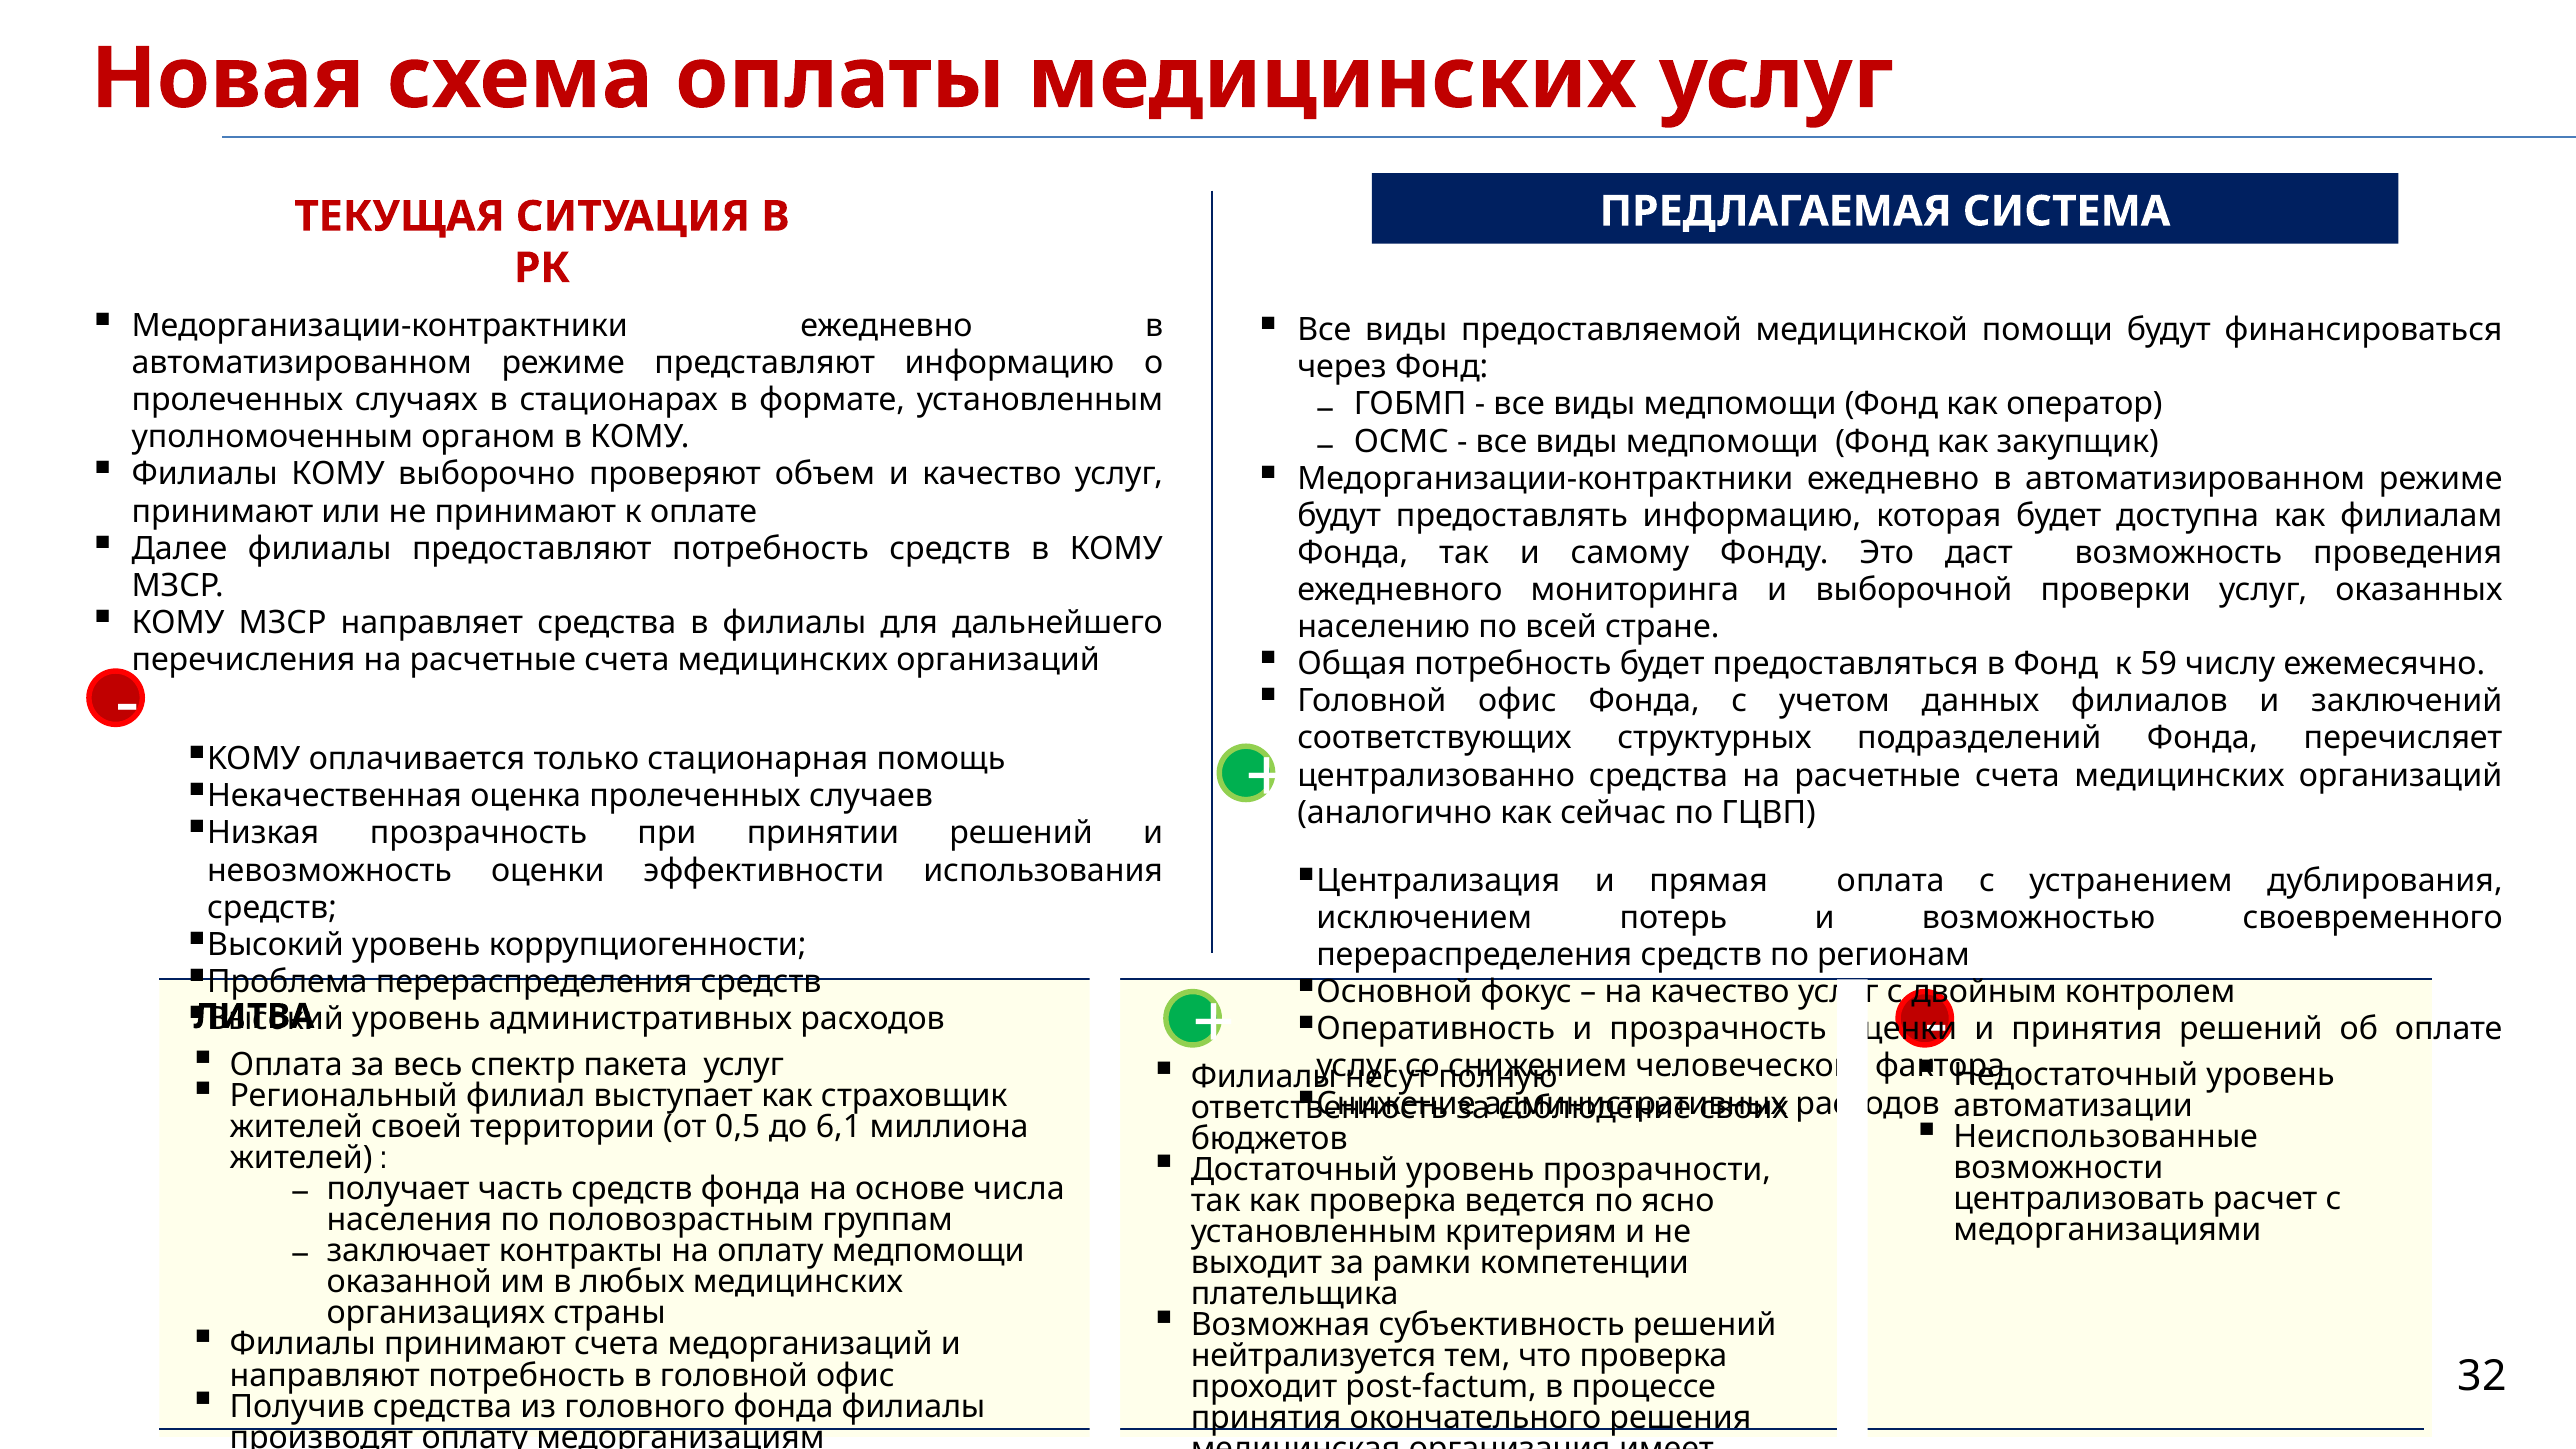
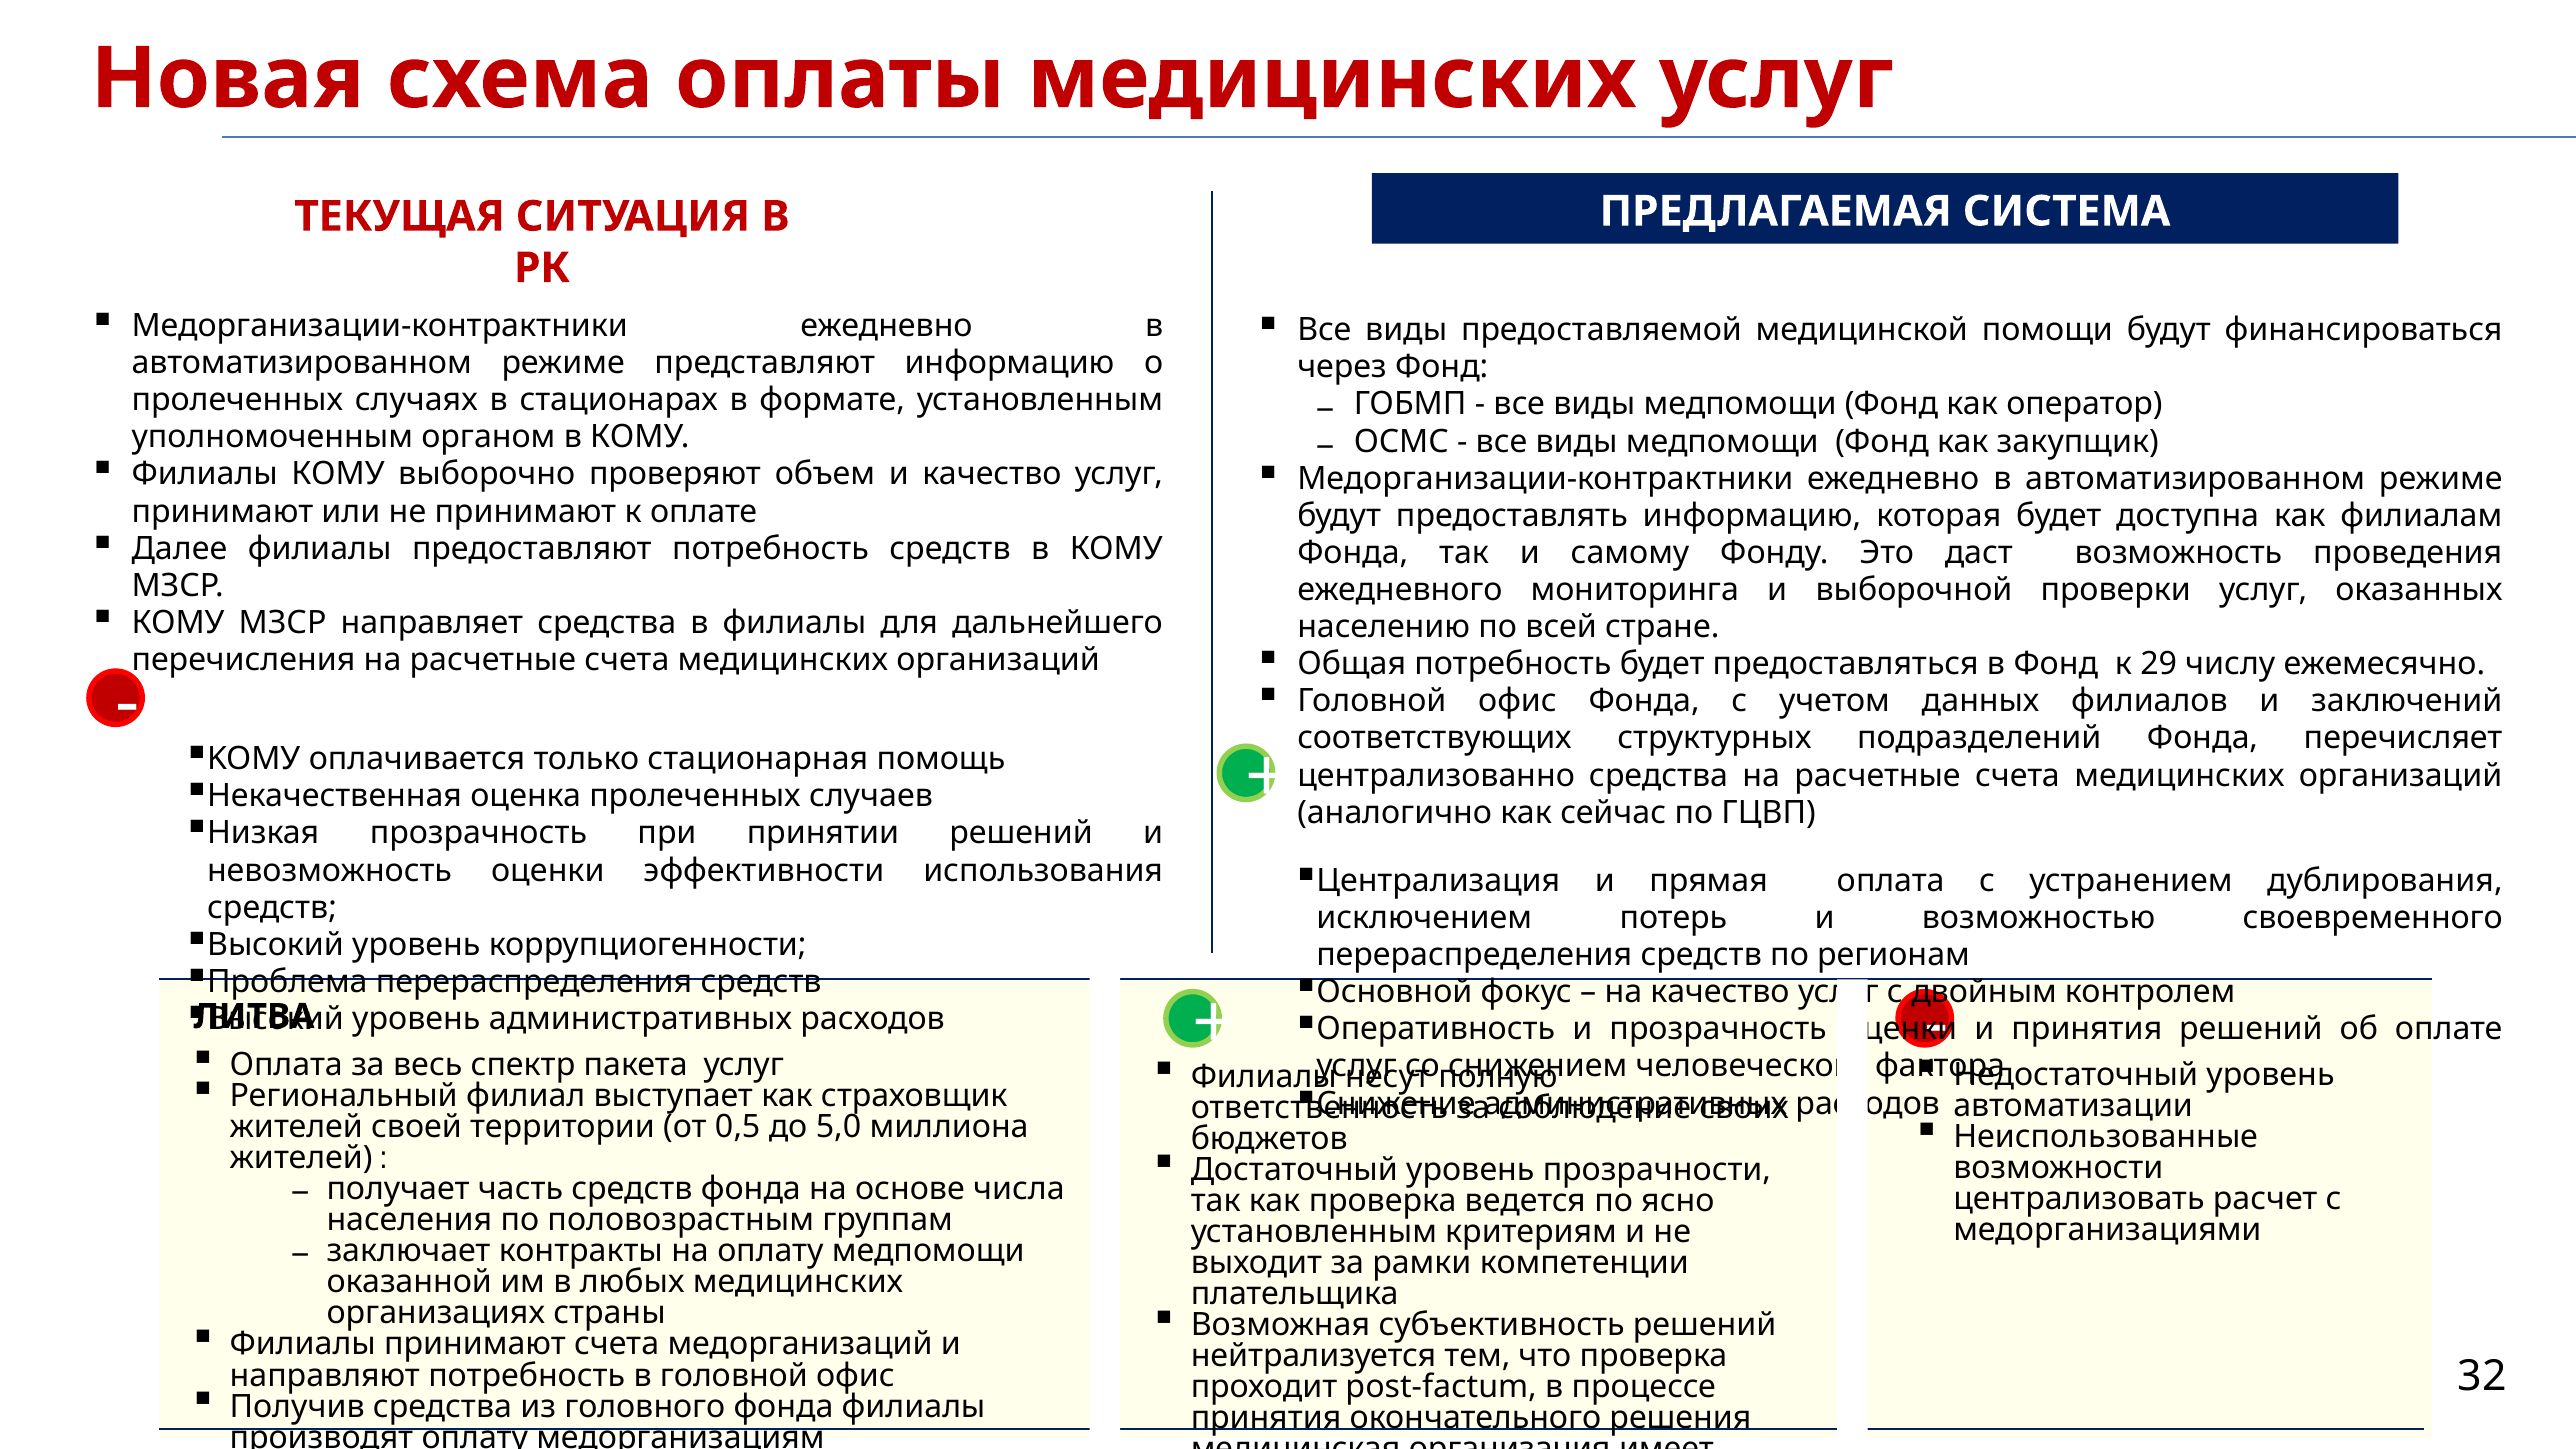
59: 59 -> 29 (2159, 664)
6,1: 6,1 -> 5,0 (839, 1127)
